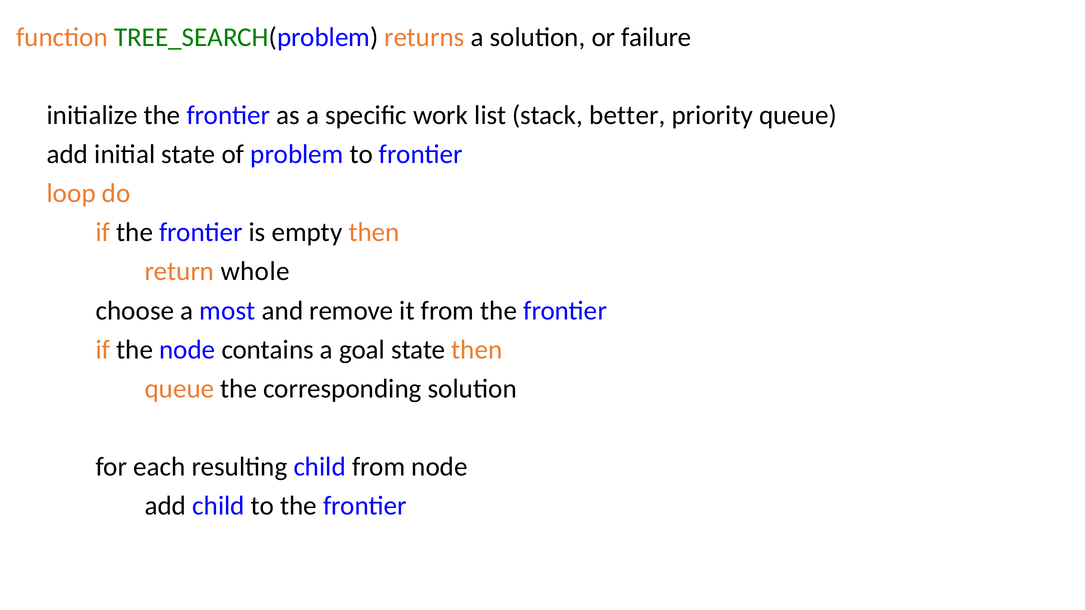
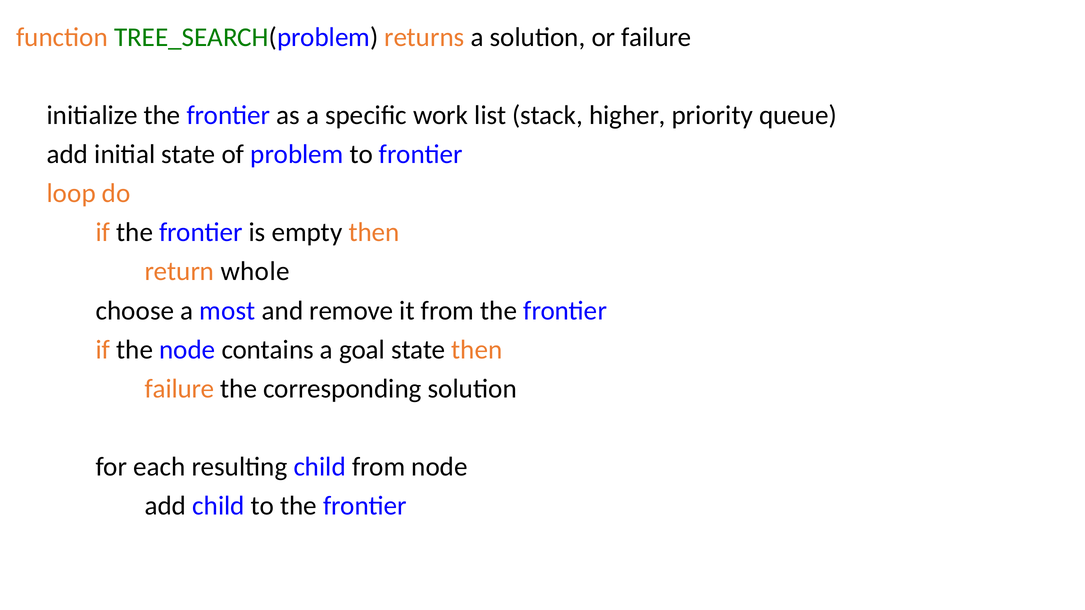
better: better -> higher (627, 115)
queue: queue -> failure (180, 389)
